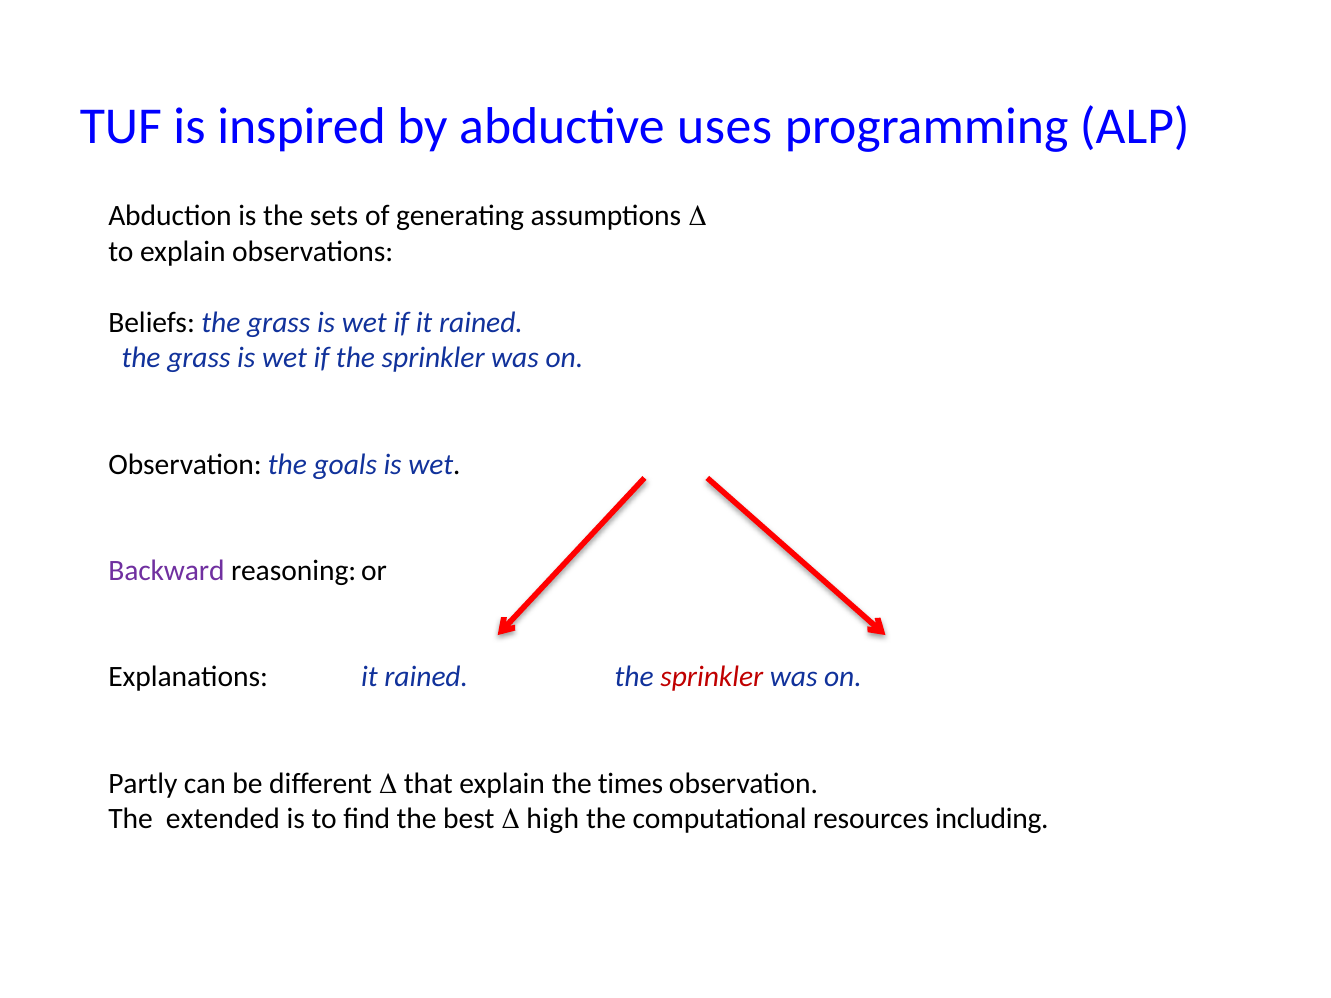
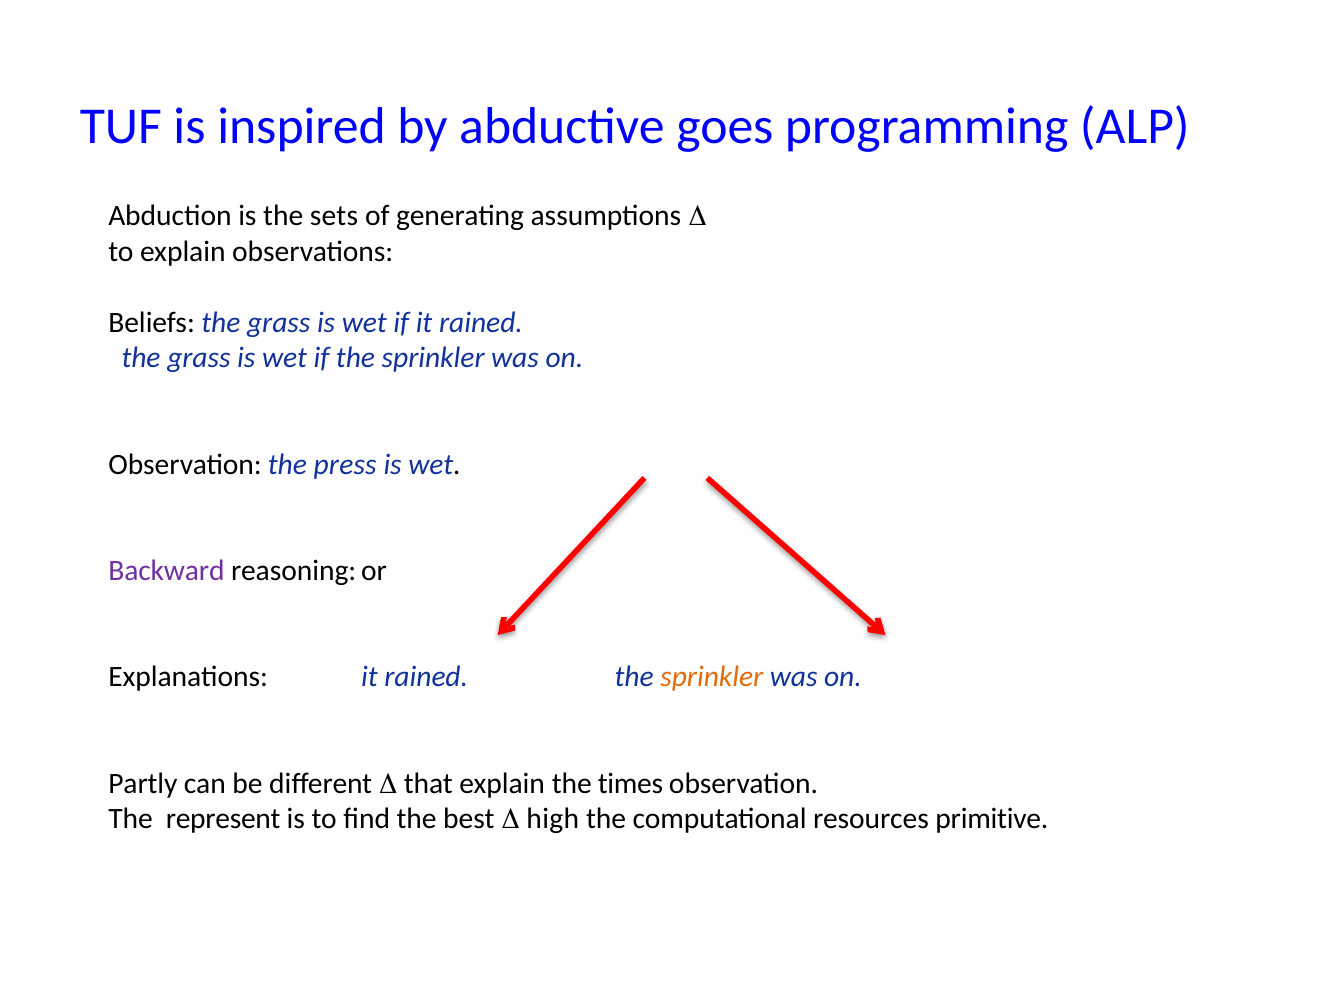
uses: uses -> goes (725, 127)
goals: goals -> press (345, 464)
sprinkler colour: red -> orange (712, 677)
extended: extended -> represent (223, 819)
including: including -> primitive (992, 819)
